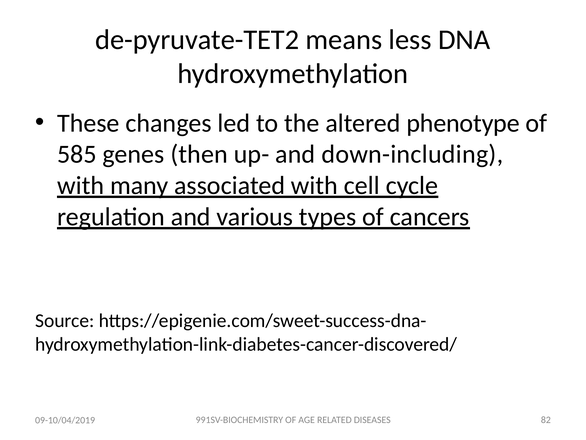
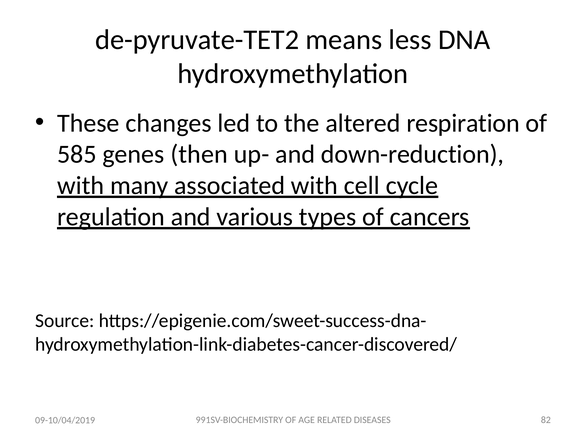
phenotype: phenotype -> respiration (463, 123)
down-including: down-including -> down-reduction (412, 154)
